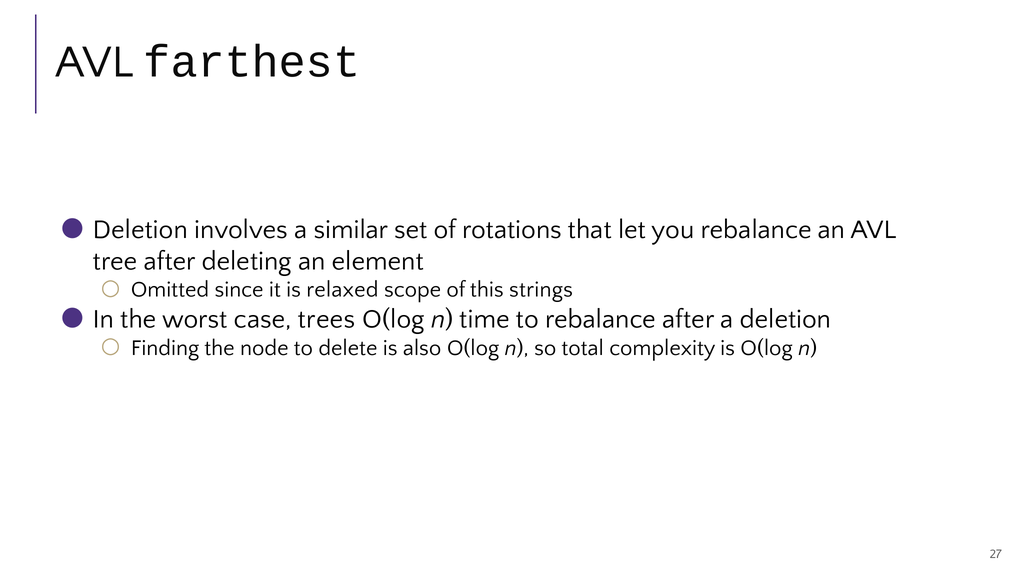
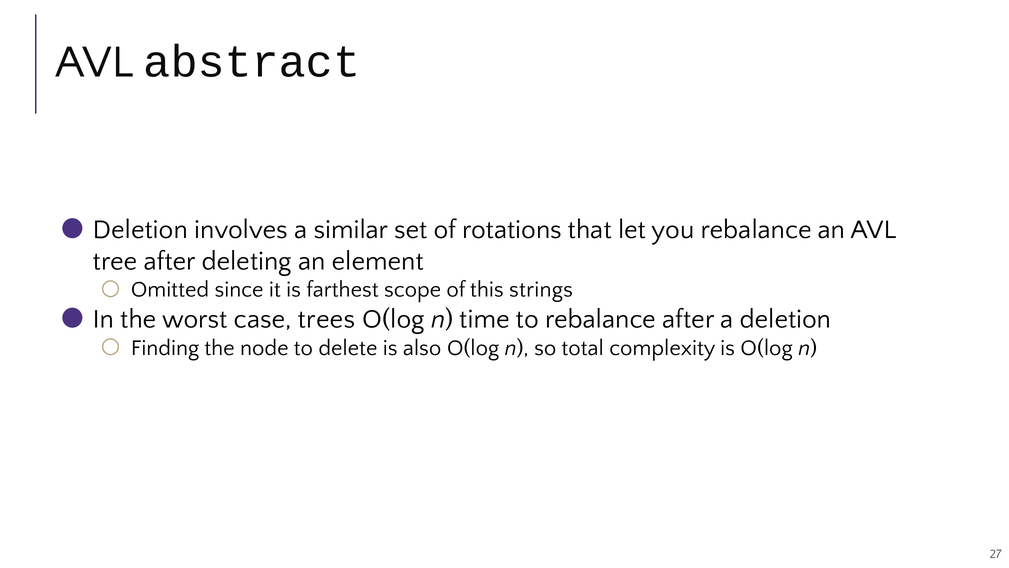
farthest: farthest -> abstract (252, 62)
relaxed: relaxed -> farthest (342, 289)
